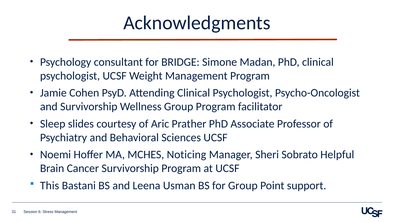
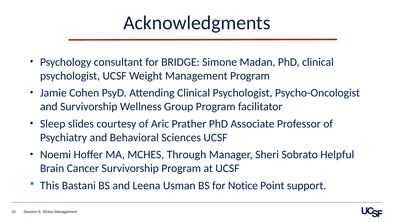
Noticing: Noticing -> Through (187, 154)
for Group: Group -> Notice (243, 185)
